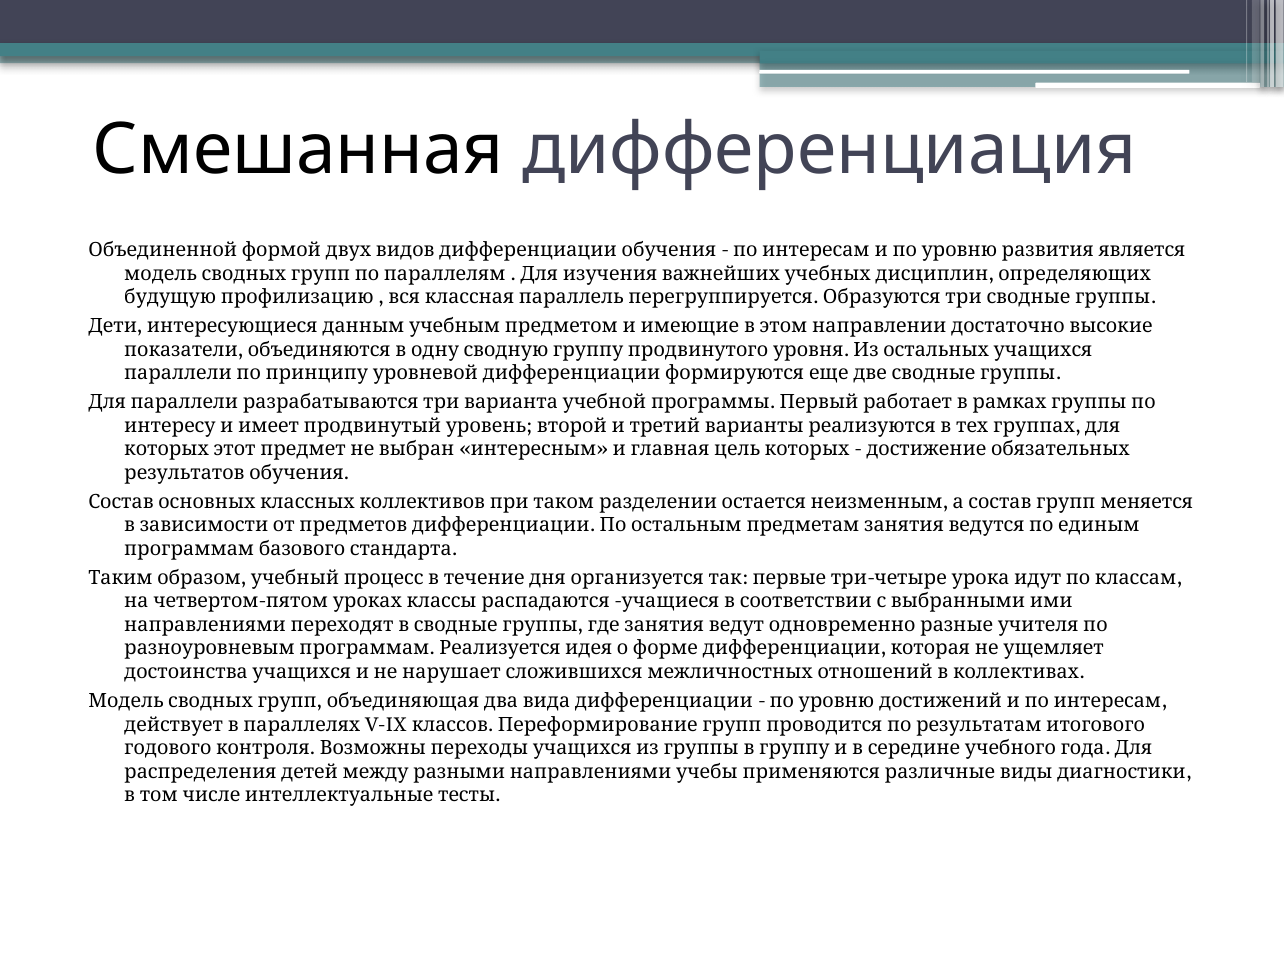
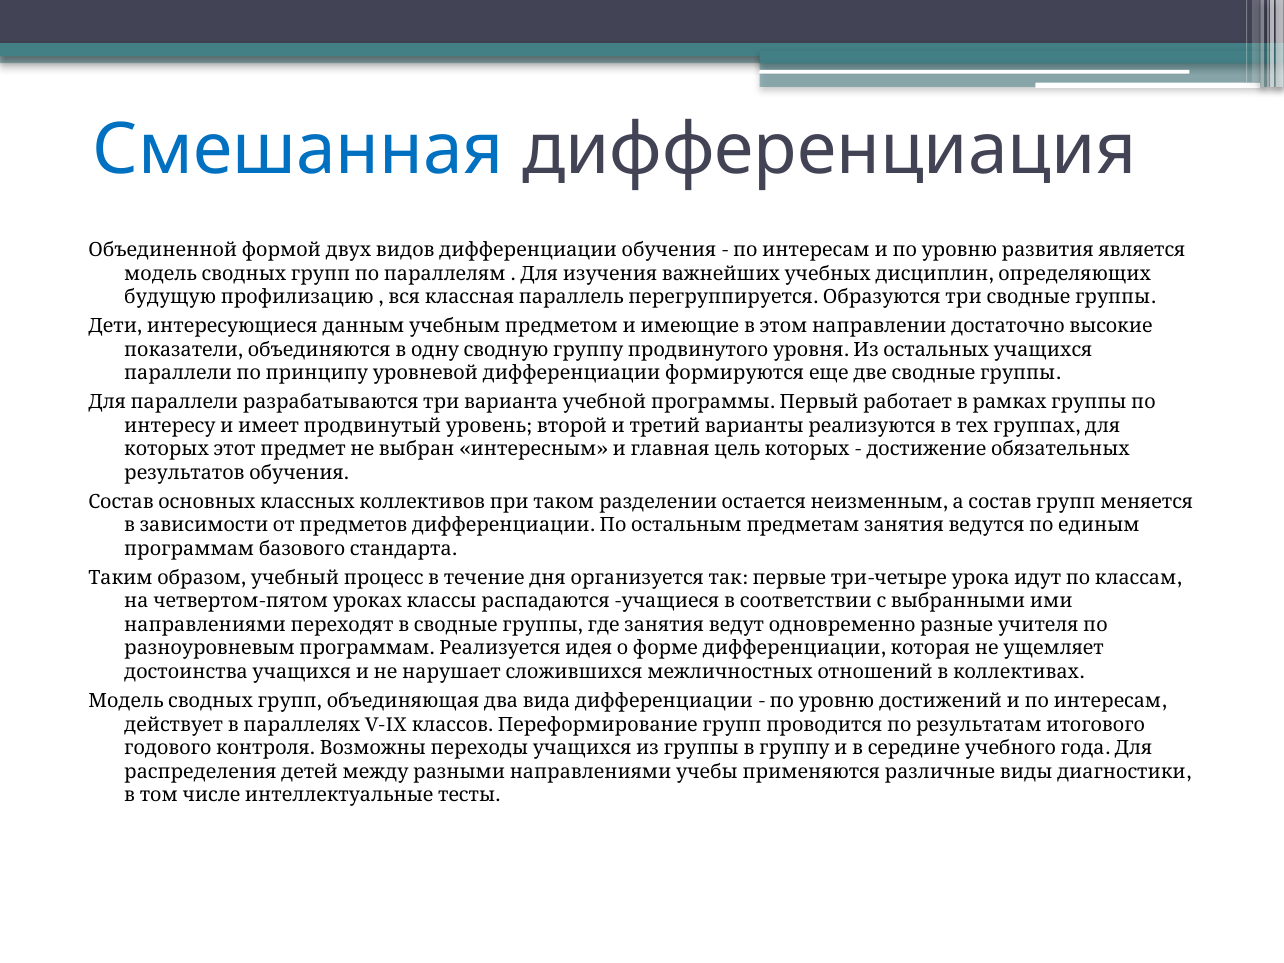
Смешанная colour: black -> blue (298, 150)
